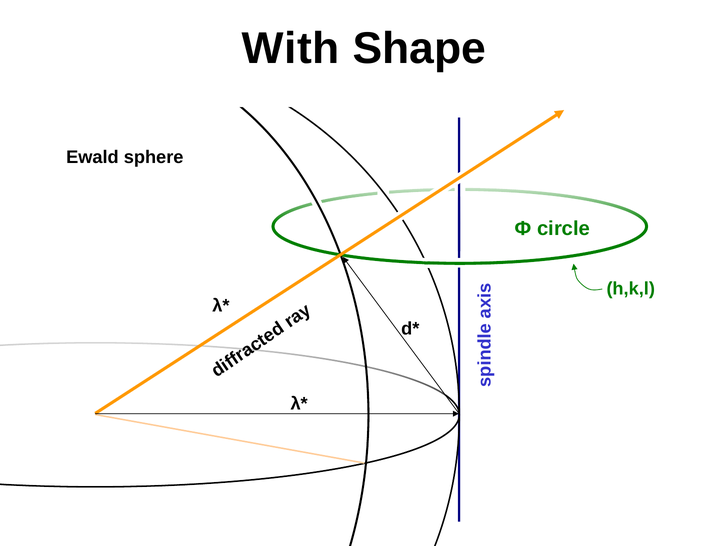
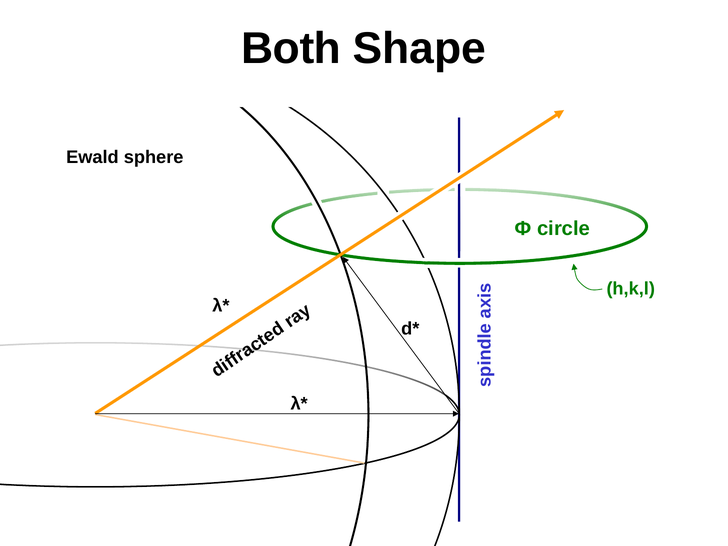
With: With -> Both (291, 49)
